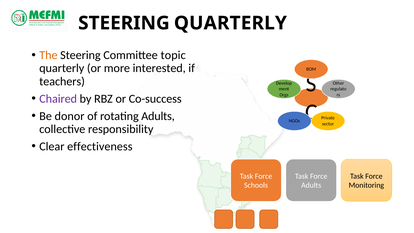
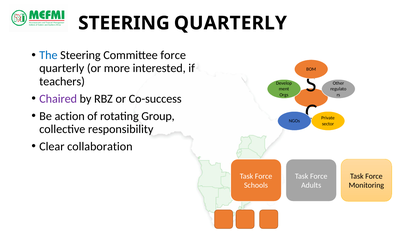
The colour: orange -> blue (48, 55)
Committee topic: topic -> force (173, 55)
donor: donor -> action (70, 116)
rotating Adults: Adults -> Group (158, 116)
effectiveness: effectiveness -> collaboration (100, 146)
